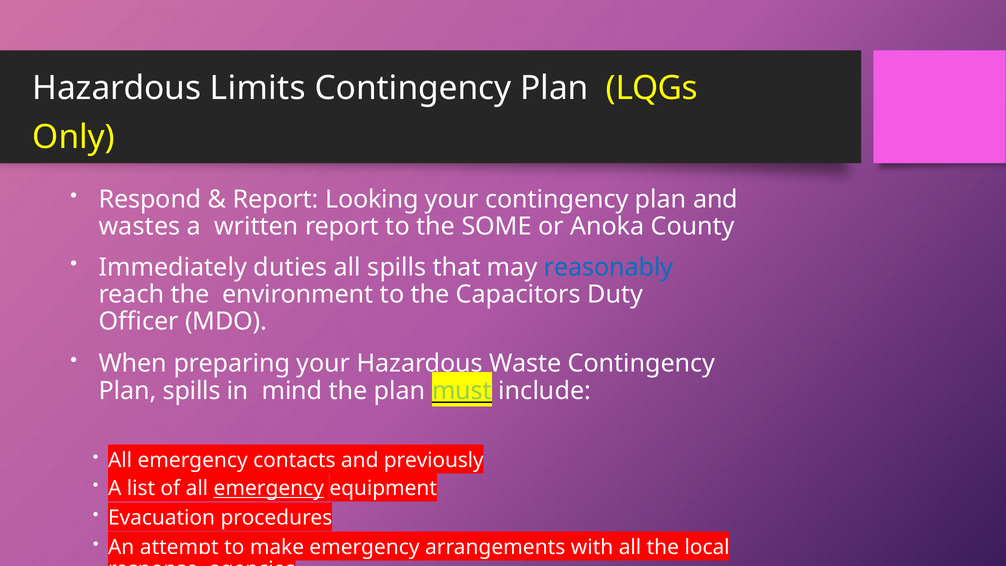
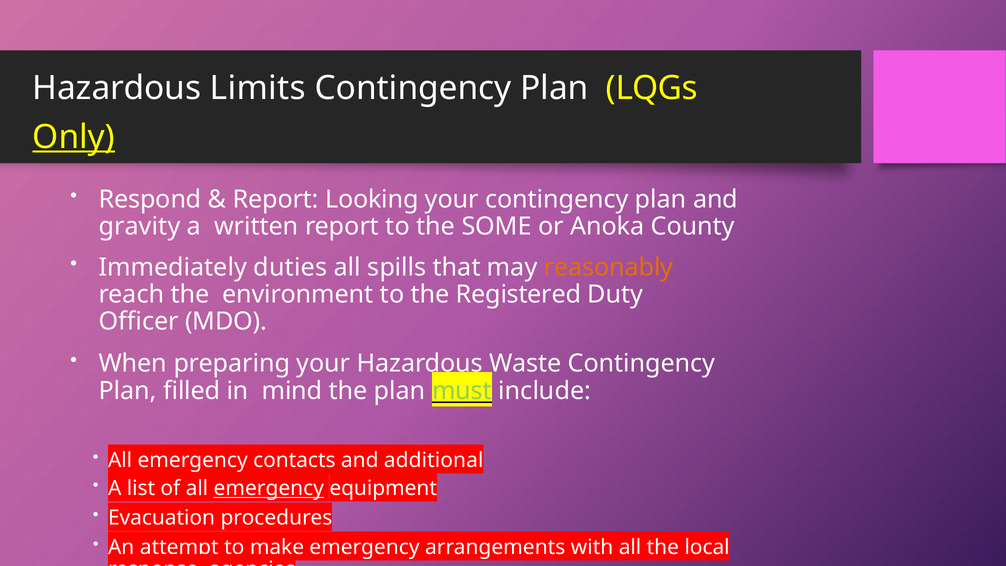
Only underline: none -> present (74, 137)
wastes: wastes -> gravity (139, 227)
reasonably colour: blue -> orange (608, 267)
Capacitors: Capacitors -> Registered (518, 294)
Plan spills: spills -> filled (192, 391)
previously: previously -> additional (434, 460)
